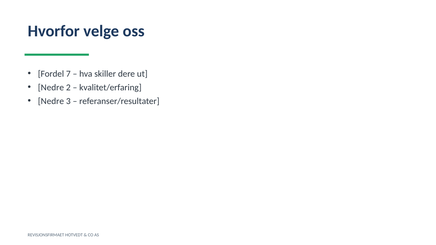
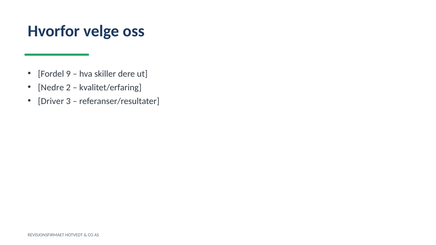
7: 7 -> 9 (68, 74)
Nedre: Nedre -> Driver (51, 101)
